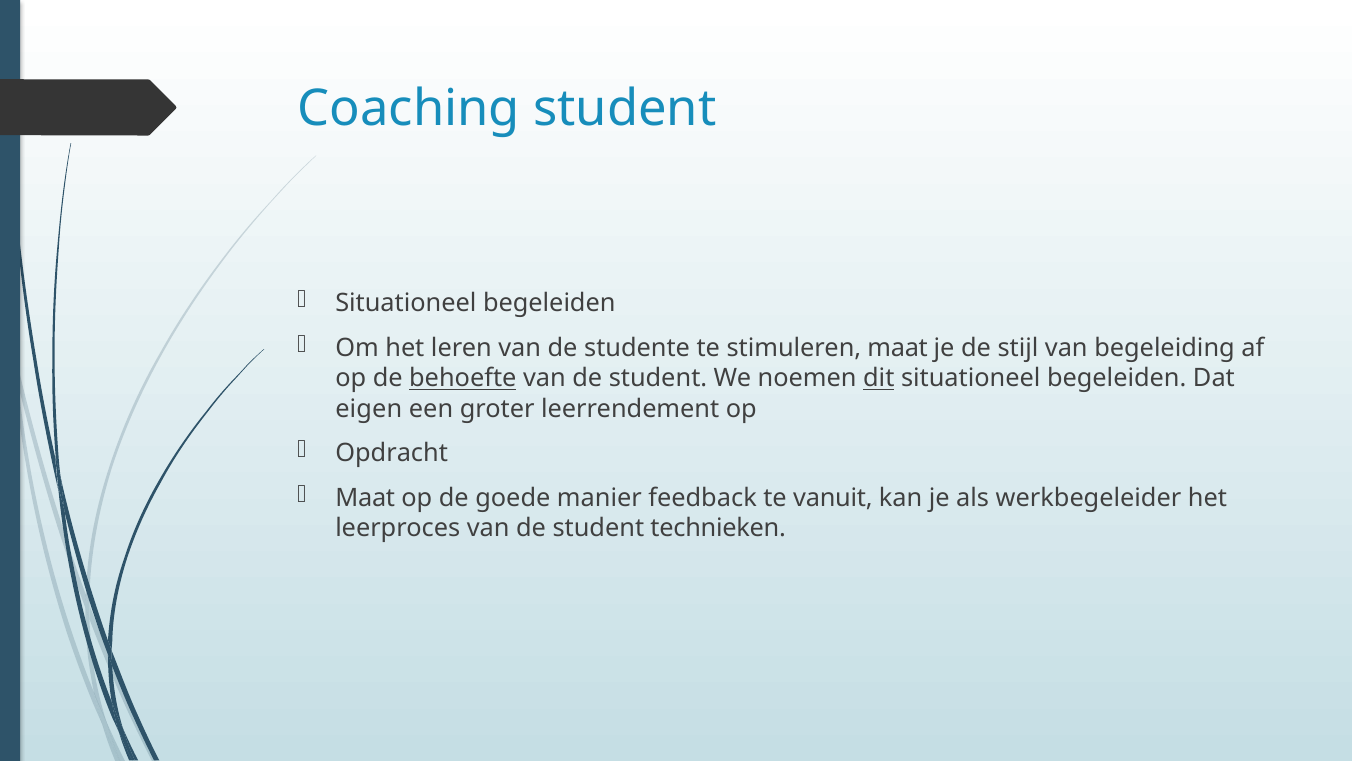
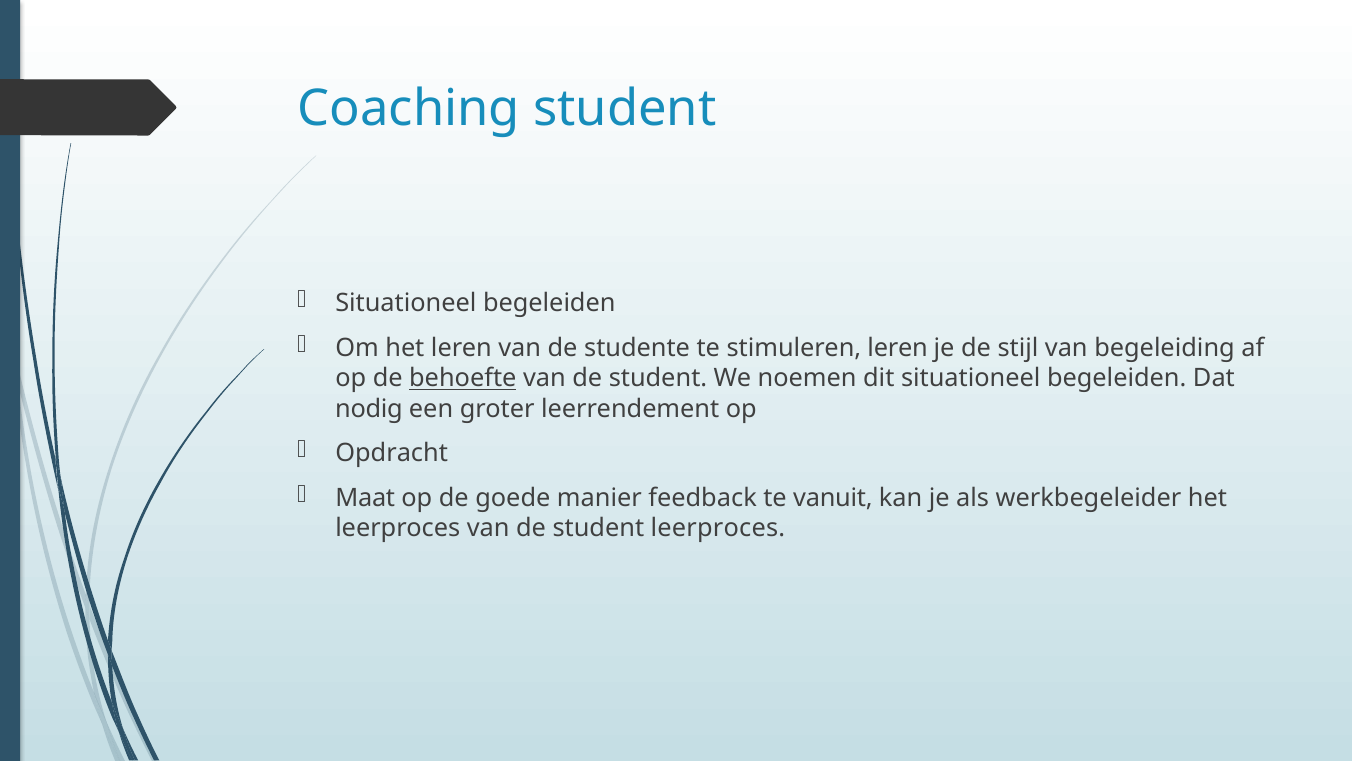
stimuleren maat: maat -> leren (898, 348)
dit underline: present -> none (879, 378)
eigen: eigen -> nodig (369, 409)
student technieken: technieken -> leerproces (718, 528)
